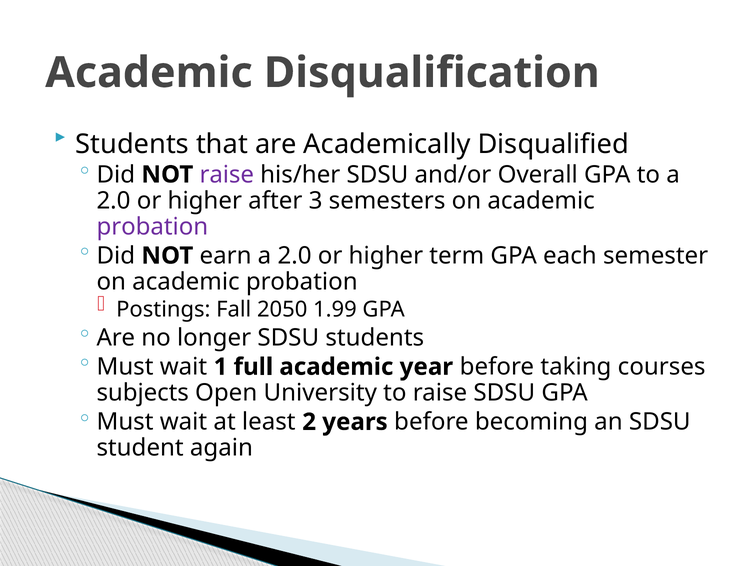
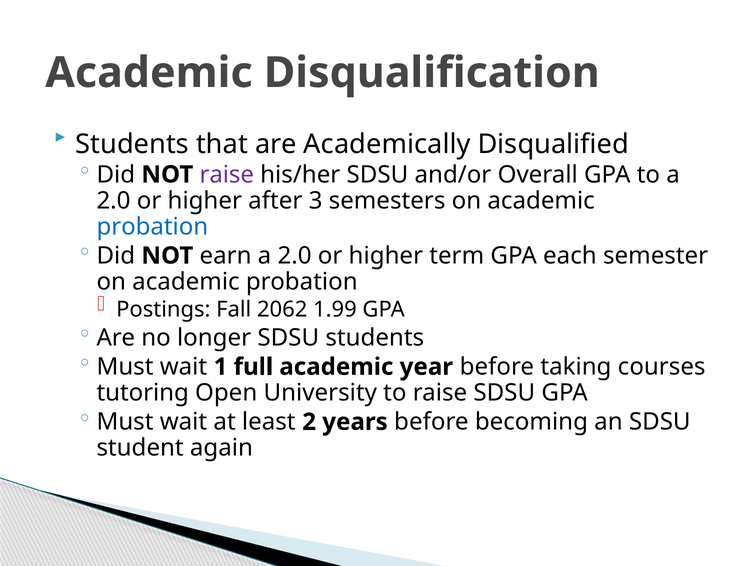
probation colour: purple -> blue (152, 227)
2050: 2050 -> 2062 (282, 310)
subjects: subjects -> tutoring (143, 393)
